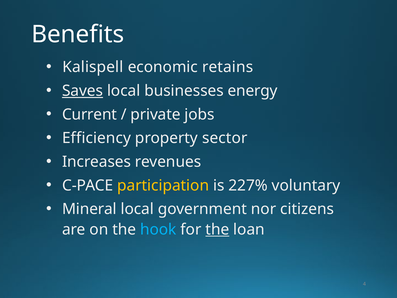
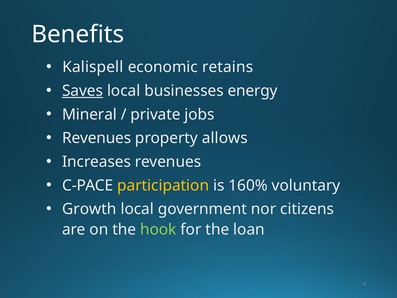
Current: Current -> Mineral (89, 114)
Efficiency: Efficiency -> Revenues (97, 138)
sector: sector -> allows (225, 138)
227%: 227% -> 160% (248, 185)
Mineral: Mineral -> Growth (89, 209)
hook colour: light blue -> light green (158, 229)
the underline: present -> none (217, 229)
